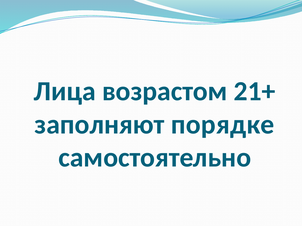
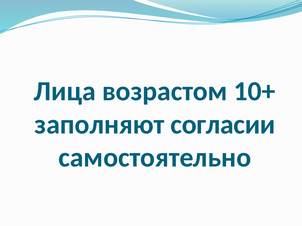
21+: 21+ -> 10+ (255, 91)
порядке: порядке -> согласии (223, 125)
